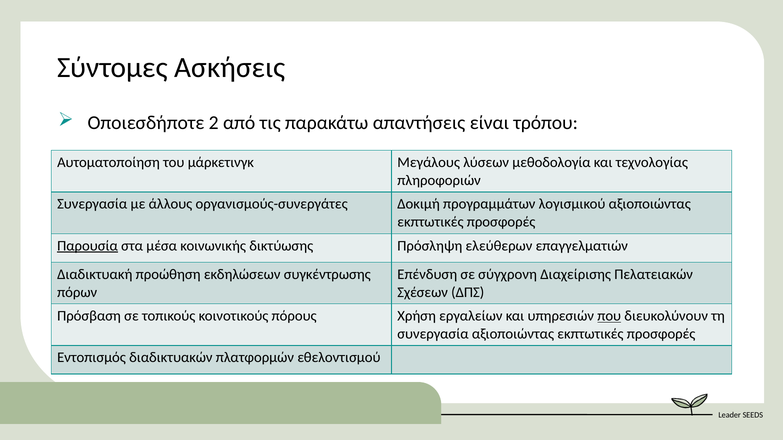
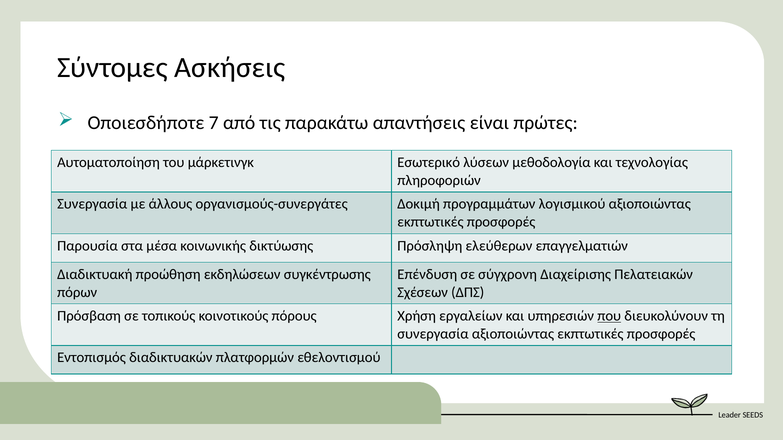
2: 2 -> 7 (214, 123)
τρόπου: τρόπου -> πρώτες (546, 123)
Μεγάλους: Μεγάλους -> Εσωτερικό (429, 163)
Παρουσία underline: present -> none (88, 246)
